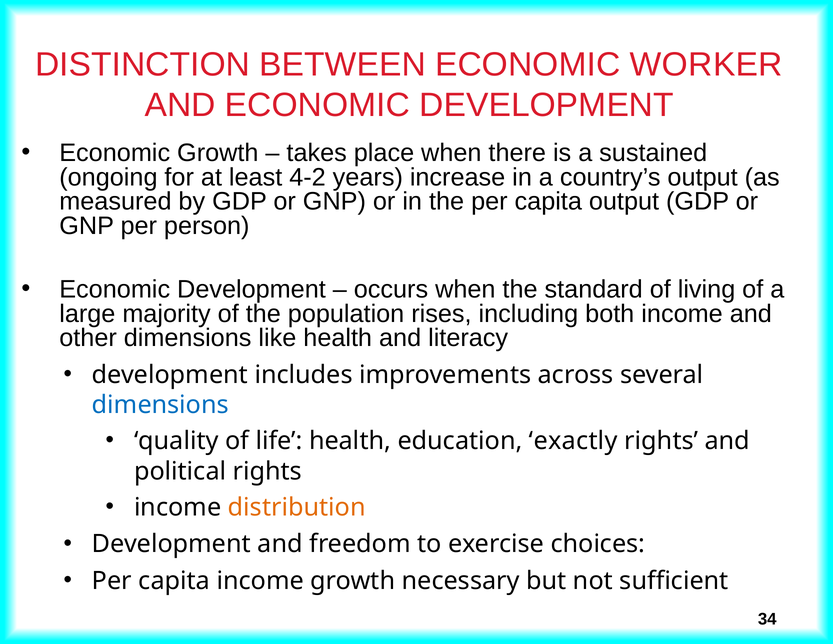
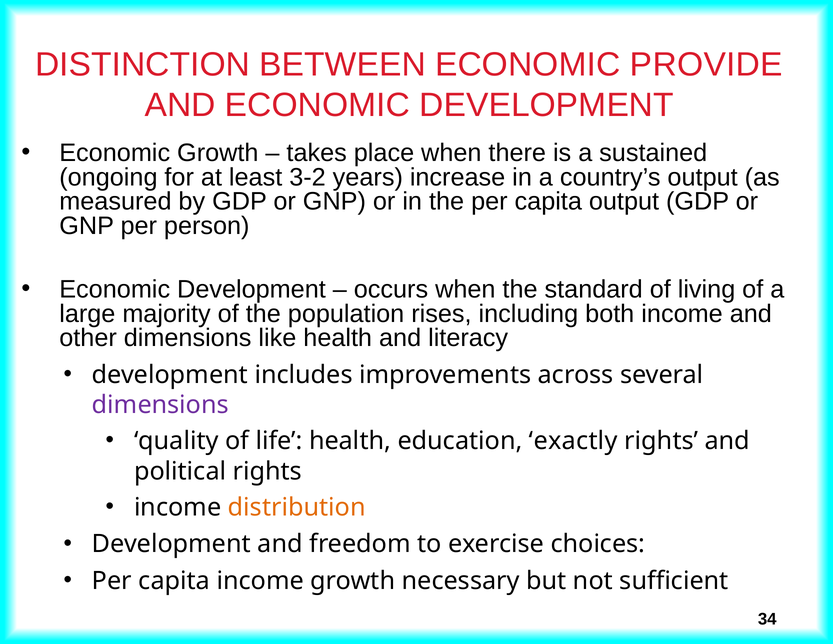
WORKER: WORKER -> PROVIDE (706, 65)
4-2: 4-2 -> 3-2 (308, 177)
dimensions colour: blue -> purple (160, 405)
